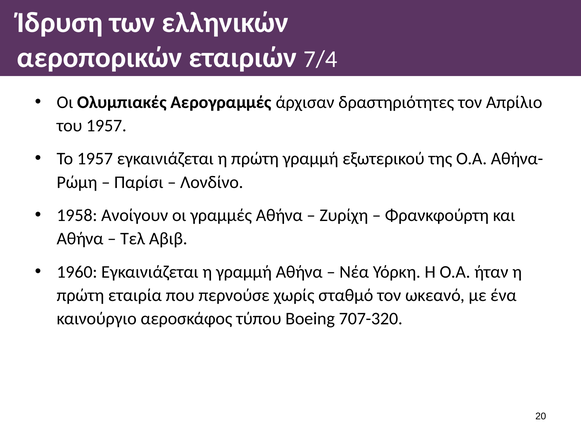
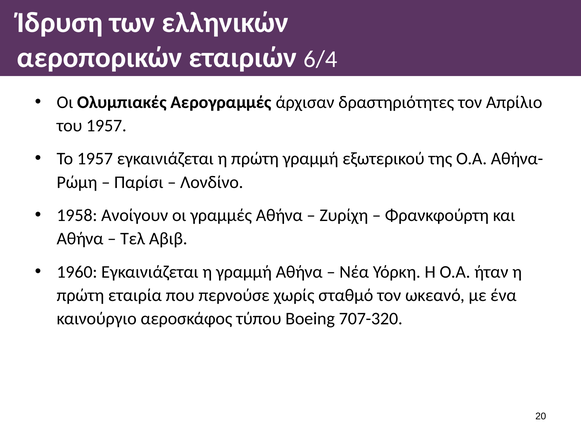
7/4: 7/4 -> 6/4 (320, 59)
